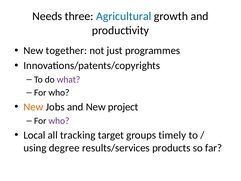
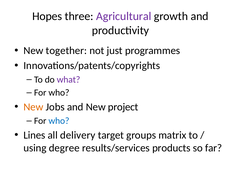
Needs: Needs -> Hopes (47, 16)
Agricultural colour: blue -> purple (124, 16)
who colour: purple -> blue (59, 121)
Local: Local -> Lines (34, 135)
tracking: tracking -> delivery (78, 135)
timely: timely -> matrix (172, 135)
